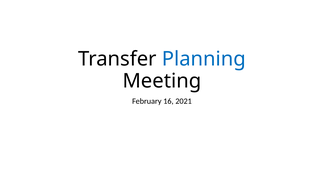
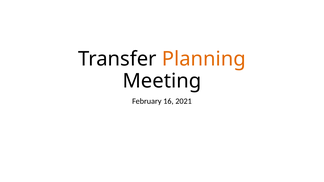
Planning colour: blue -> orange (204, 59)
